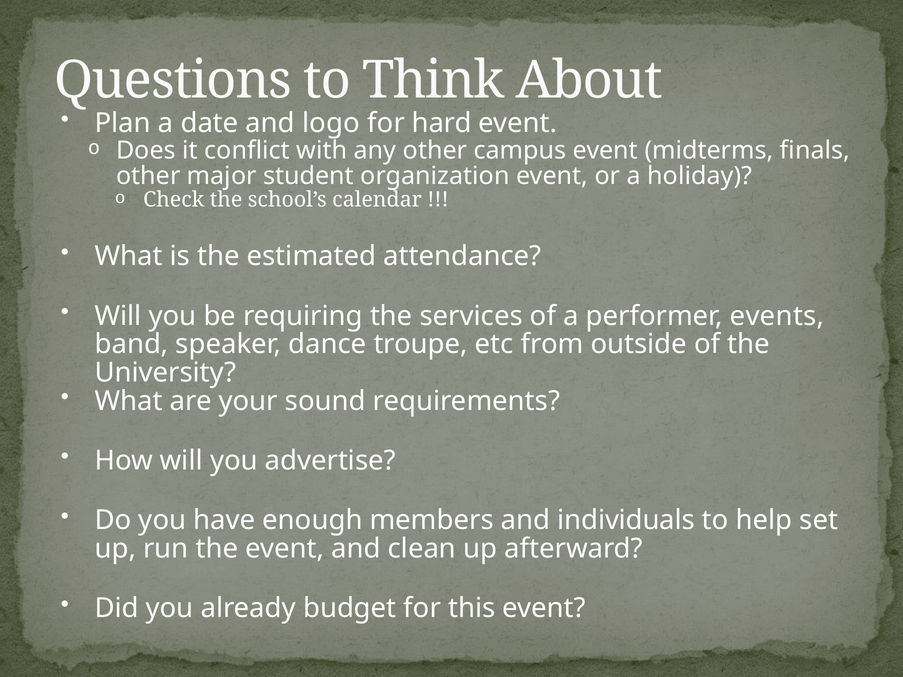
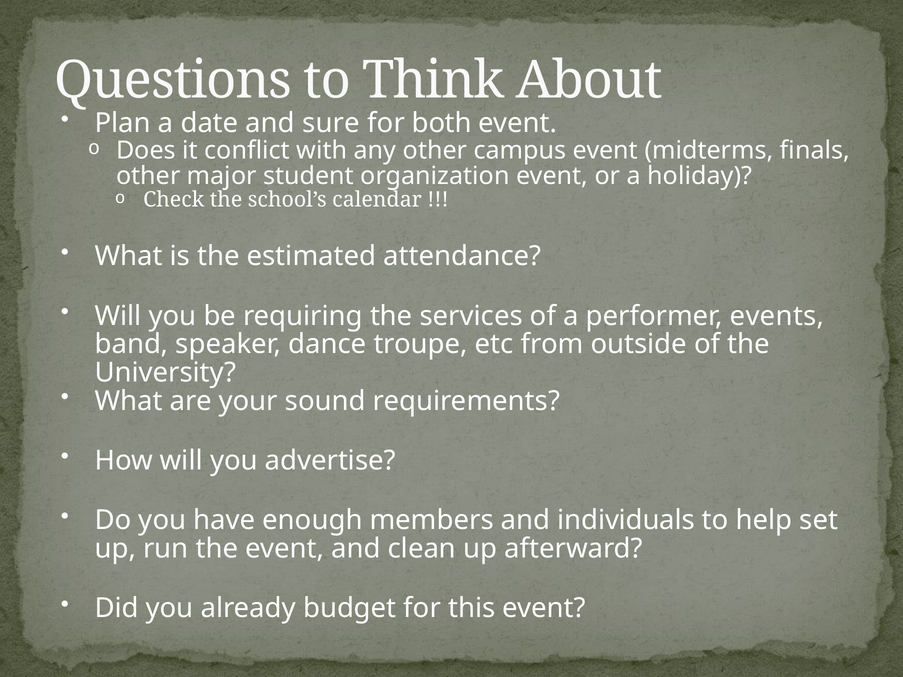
logo: logo -> sure (331, 123)
hard: hard -> both (442, 123)
